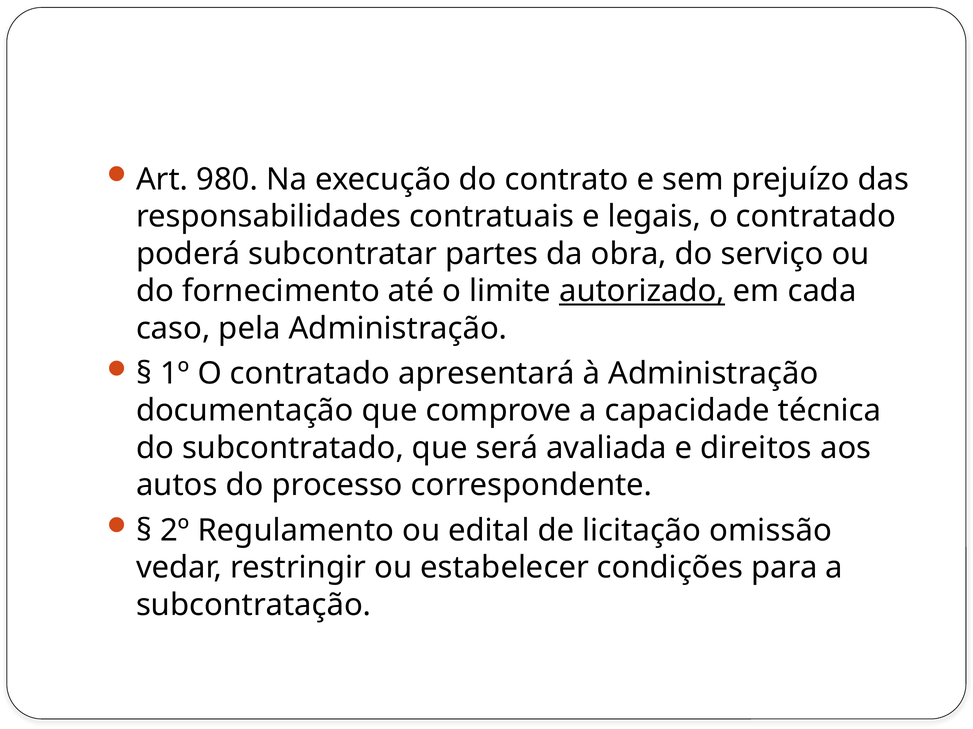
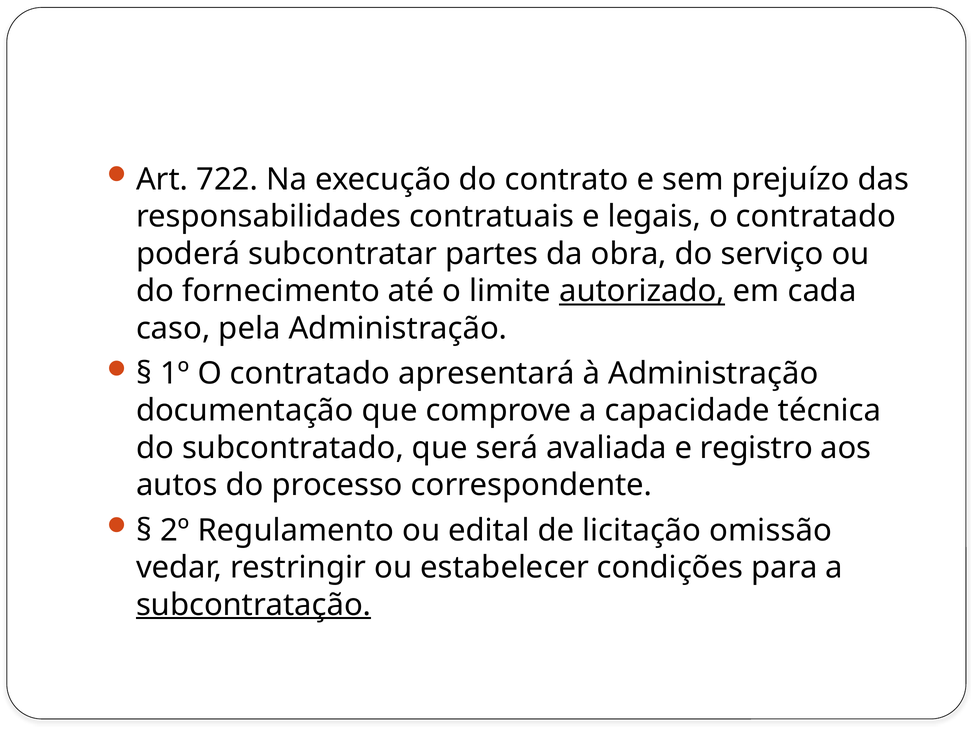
980: 980 -> 722 (227, 180)
direitos: direitos -> registro (756, 448)
subcontratação underline: none -> present (254, 605)
